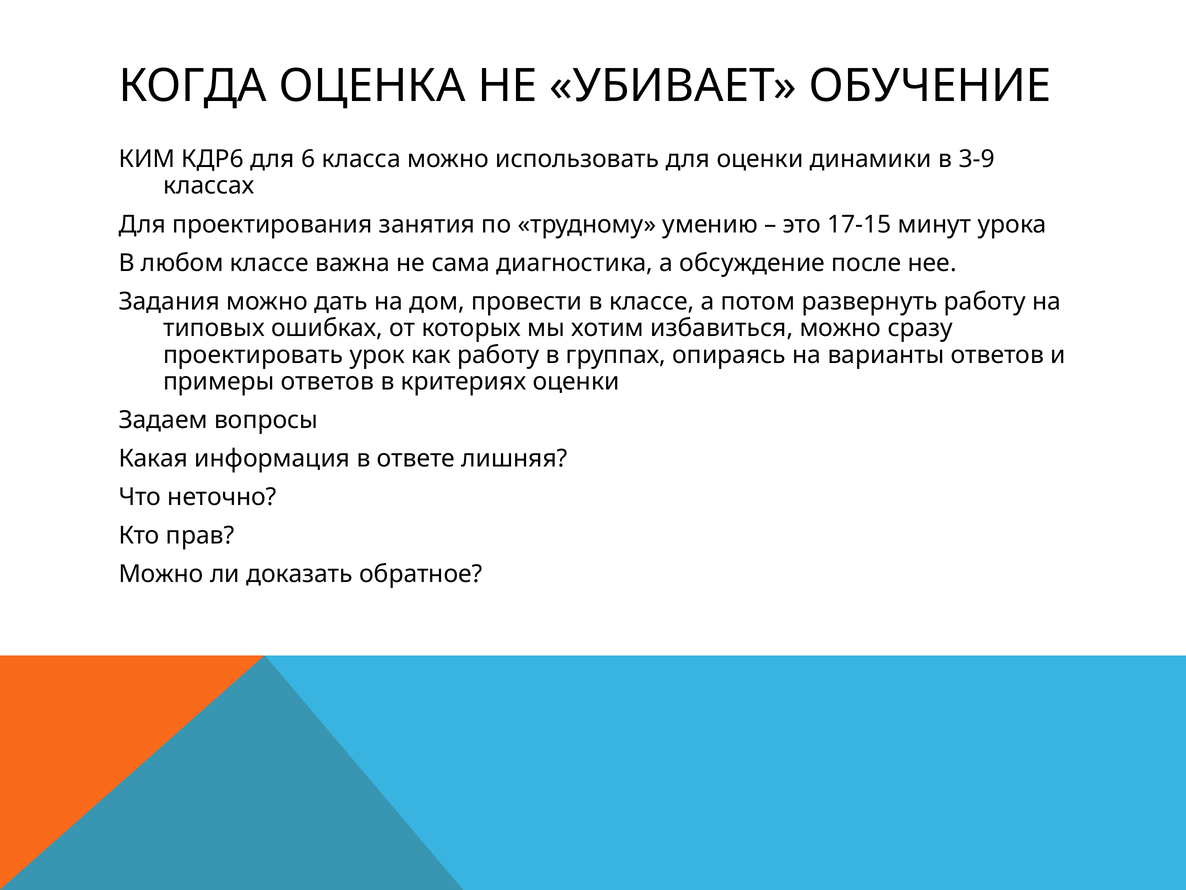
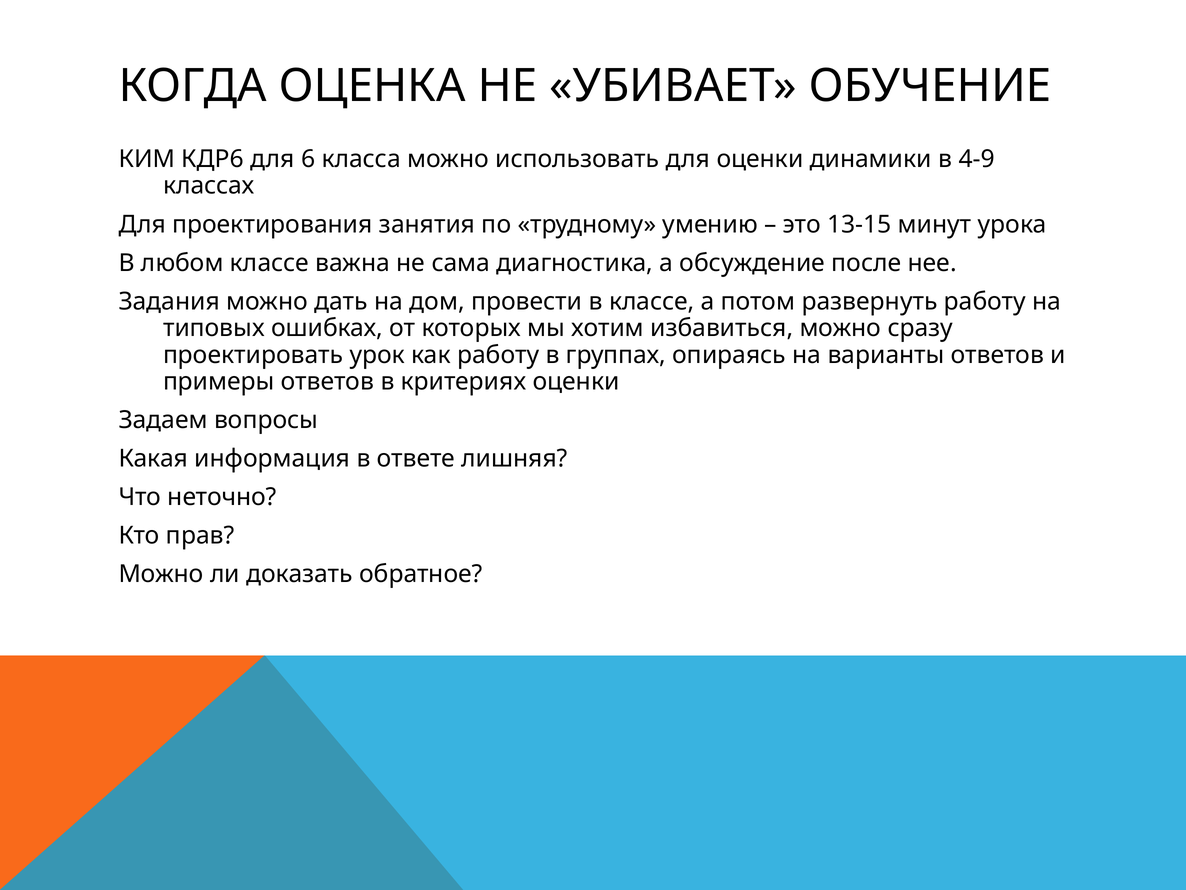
3-9: 3-9 -> 4-9 (977, 159)
17-15: 17-15 -> 13-15 (859, 224)
